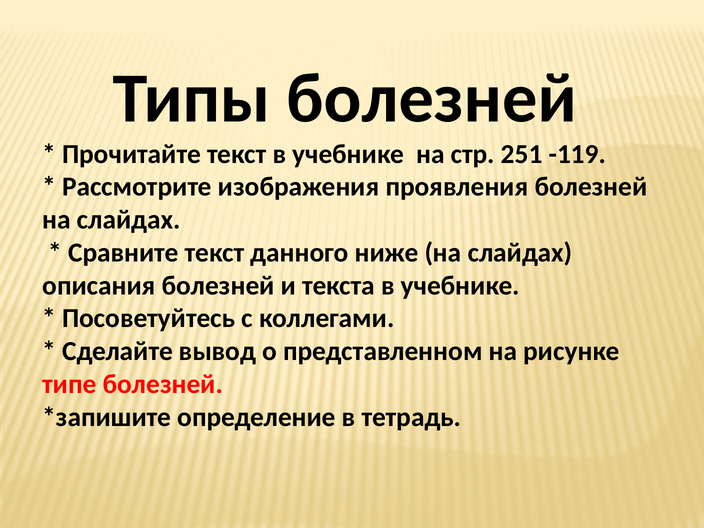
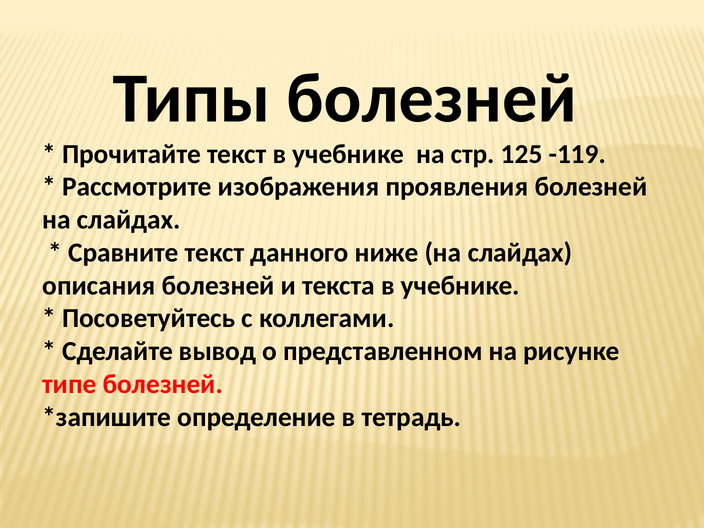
251: 251 -> 125 (522, 154)
